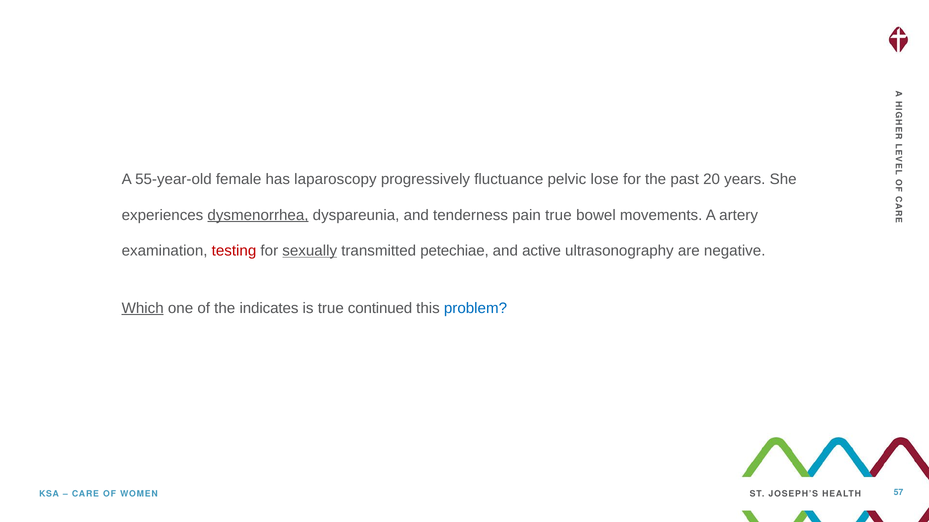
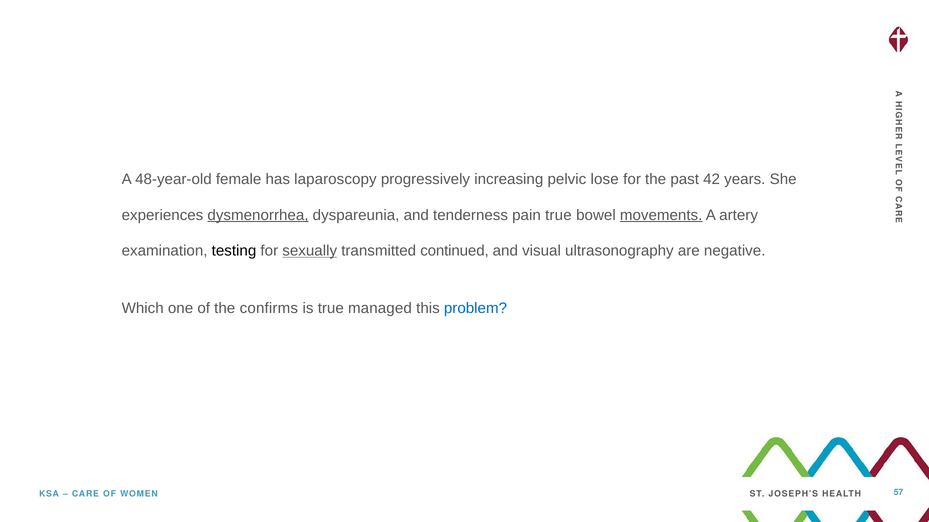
55-year-old: 55-year-old -> 48-year-old (173, 180)
fluctuance: fluctuance -> increasing (509, 180)
20: 20 -> 42 (712, 180)
movements underline: none -> present (661, 215)
testing colour: red -> black (234, 251)
petechiae: petechiae -> continued (454, 251)
active: active -> visual (542, 251)
Which underline: present -> none (143, 308)
indicates: indicates -> confirms (269, 308)
continued: continued -> managed (380, 308)
